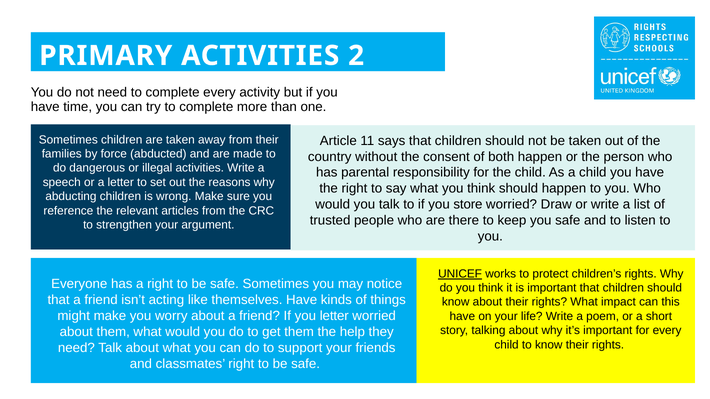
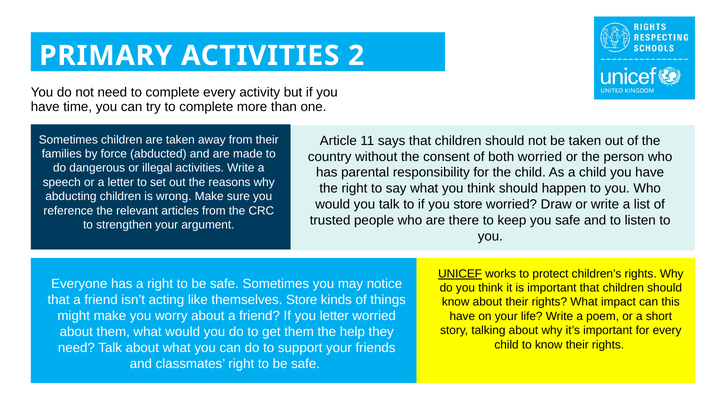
both happen: happen -> worried (540, 157)
themselves Have: Have -> Store (302, 300)
